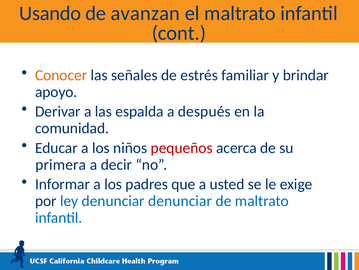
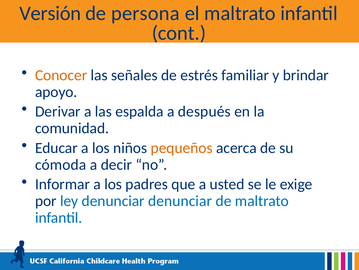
Usando: Usando -> Versión (50, 13)
avanzan: avanzan -> persona (145, 13)
pequeños colour: red -> orange (182, 148)
primera: primera -> cómoda (61, 164)
